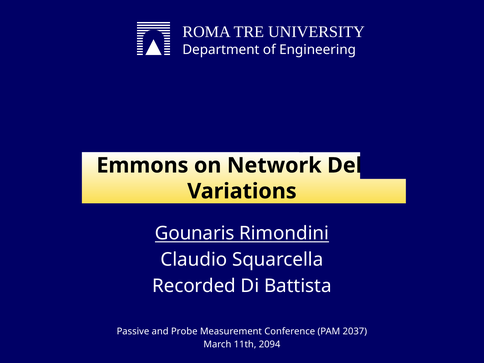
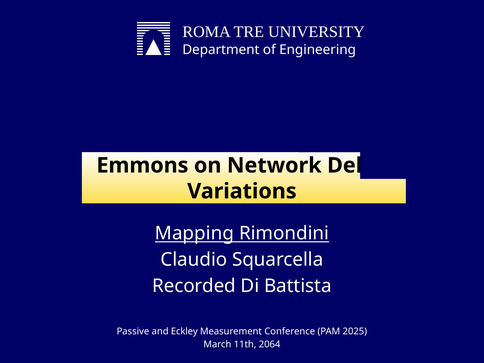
Gounaris: Gounaris -> Mapping (195, 233)
Probe: Probe -> Eckley (184, 331)
2037: 2037 -> 2025 (355, 331)
2094: 2094 -> 2064 (270, 344)
